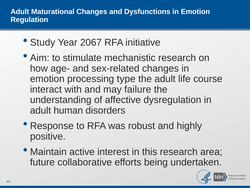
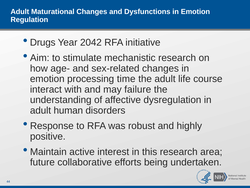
Study: Study -> Drugs (43, 42)
2067: 2067 -> 2042 (91, 42)
type: type -> time (126, 79)
